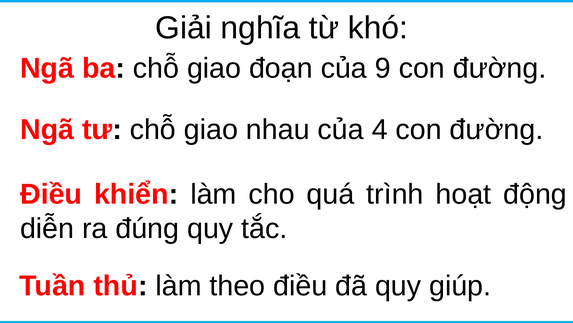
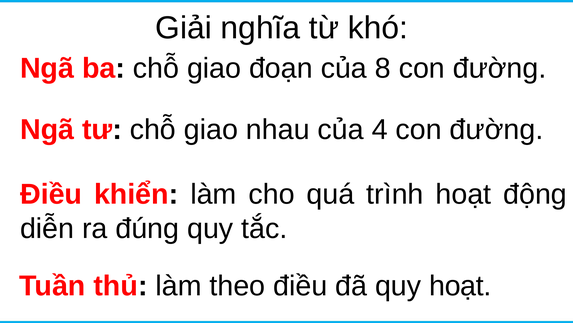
9: 9 -> 8 (383, 68)
quy giúp: giúp -> hoạt (460, 285)
